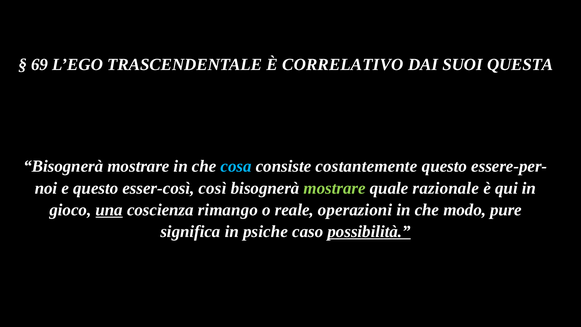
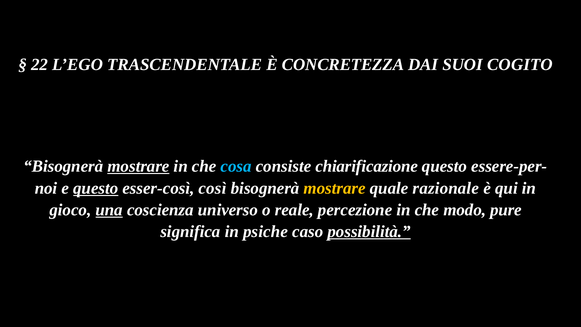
69: 69 -> 22 (40, 65)
CORRELATIVO: CORRELATIVO -> CONCRETEZZA (343, 65)
QUESTA: QUESTA -> COGITO (520, 65)
mostrare underline: none -> present (138, 166)
costantemente: costantemente -> chiarificazione (367, 166)
questo underline: none -> present (96, 188)
mostrare colour: light green -> yellow (335, 188)
rimango: rimango -> universo (228, 210)
operazioni: operazioni -> percezione (355, 210)
